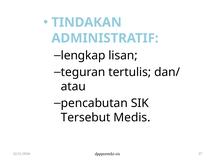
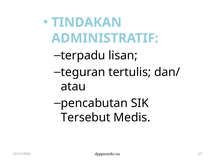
lengkap: lengkap -> terpadu (83, 56)
